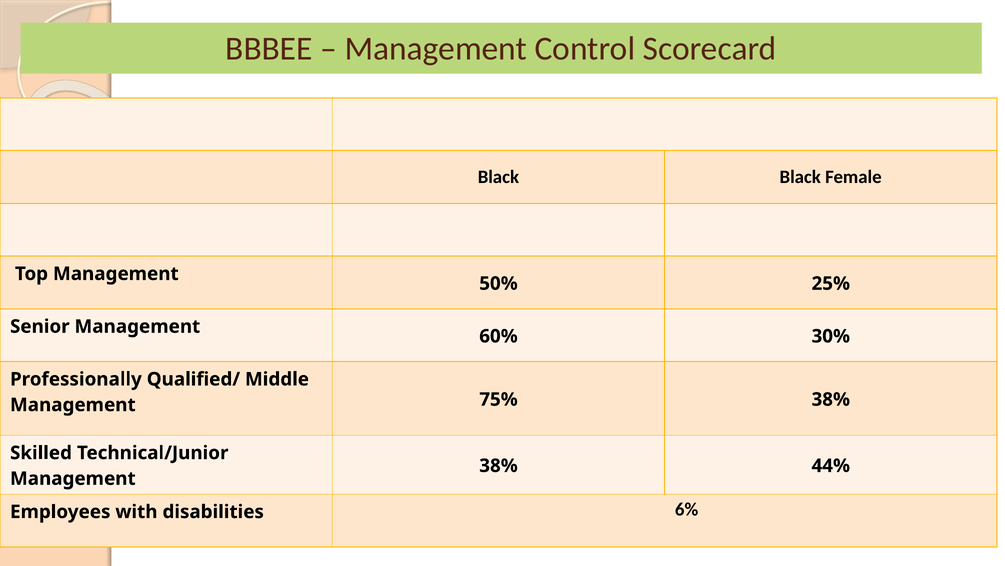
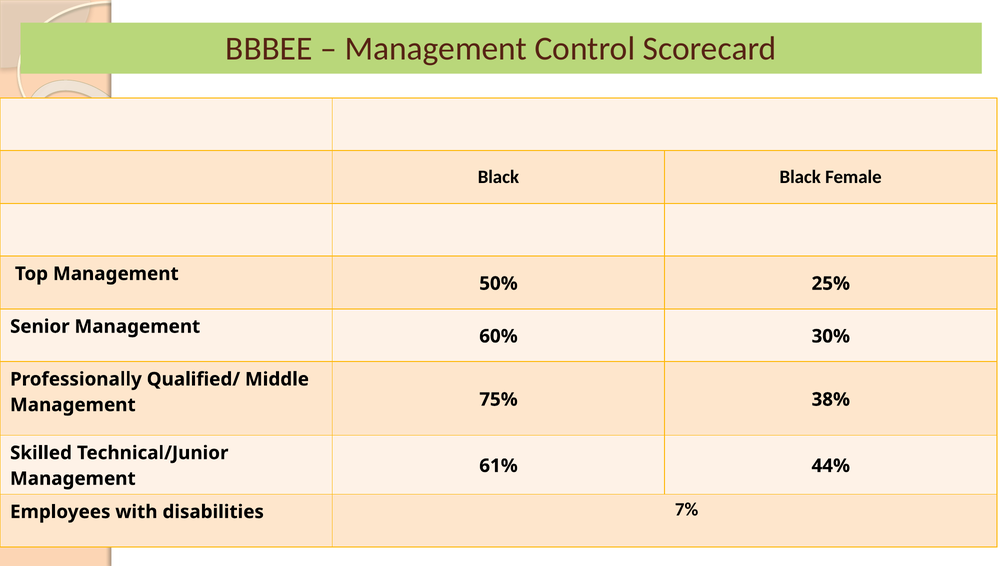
38%: 38% -> 61% (498, 465)
6%: 6% -> 7% (687, 509)
